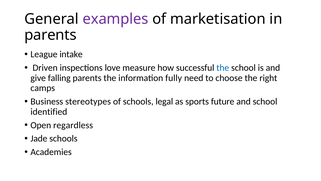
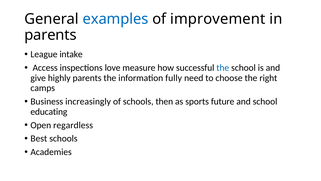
examples colour: purple -> blue (116, 19)
marketisation: marketisation -> improvement (218, 19)
Driven: Driven -> Access (45, 68)
falling: falling -> highly (59, 78)
stereotypes: stereotypes -> increasingly (88, 101)
legal: legal -> then (164, 101)
identified: identified -> educating (49, 111)
Jade: Jade -> Best (39, 138)
